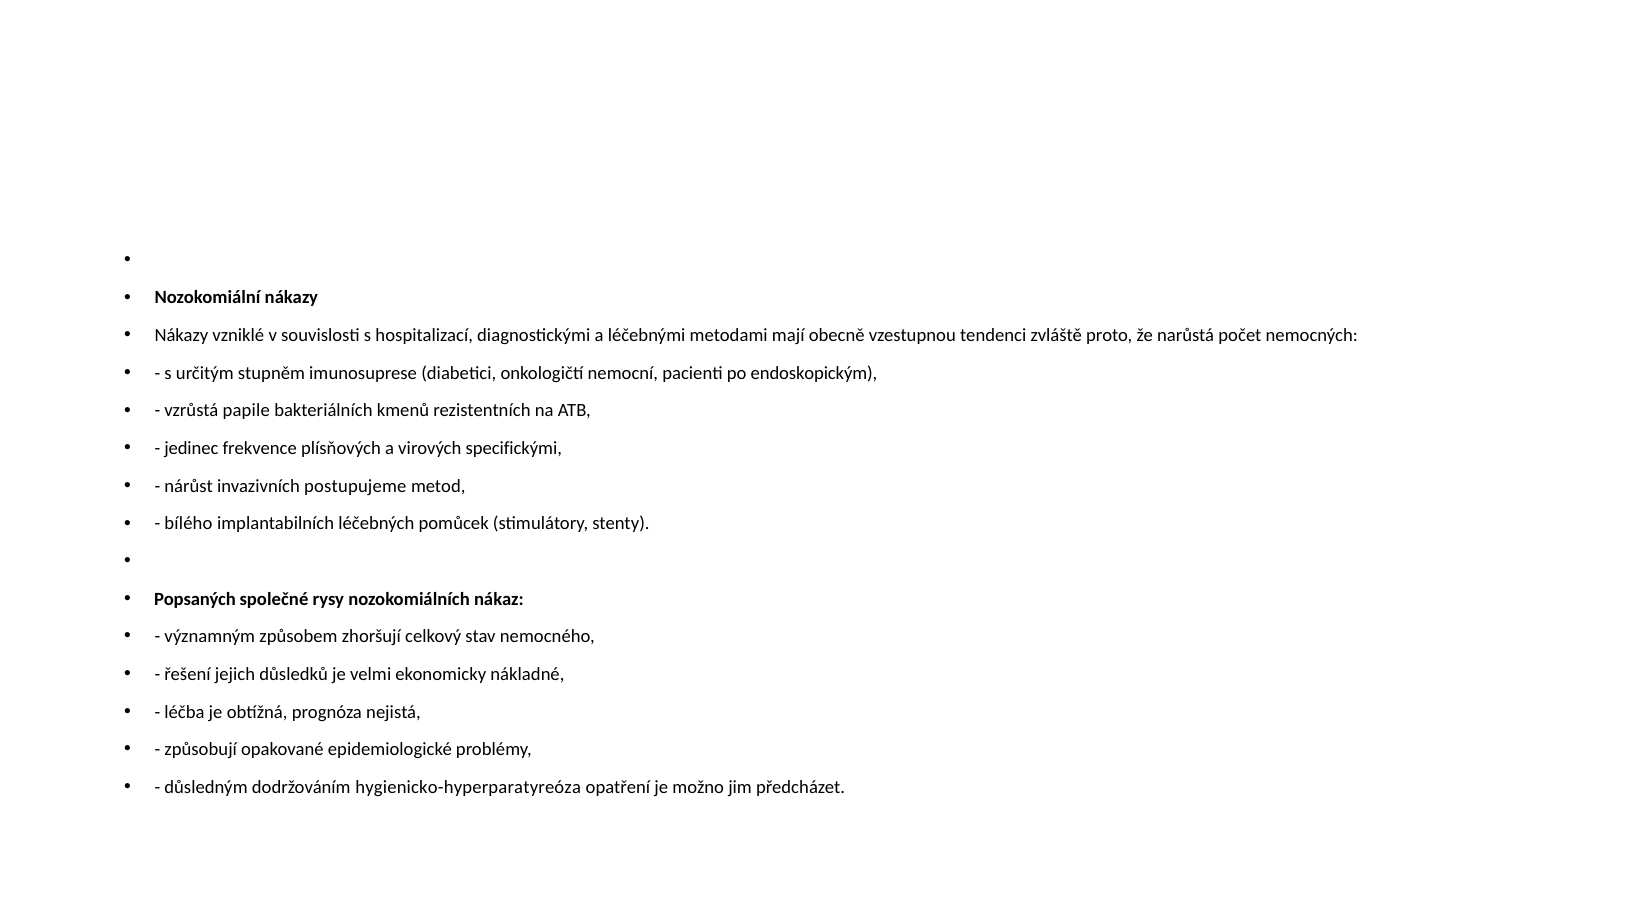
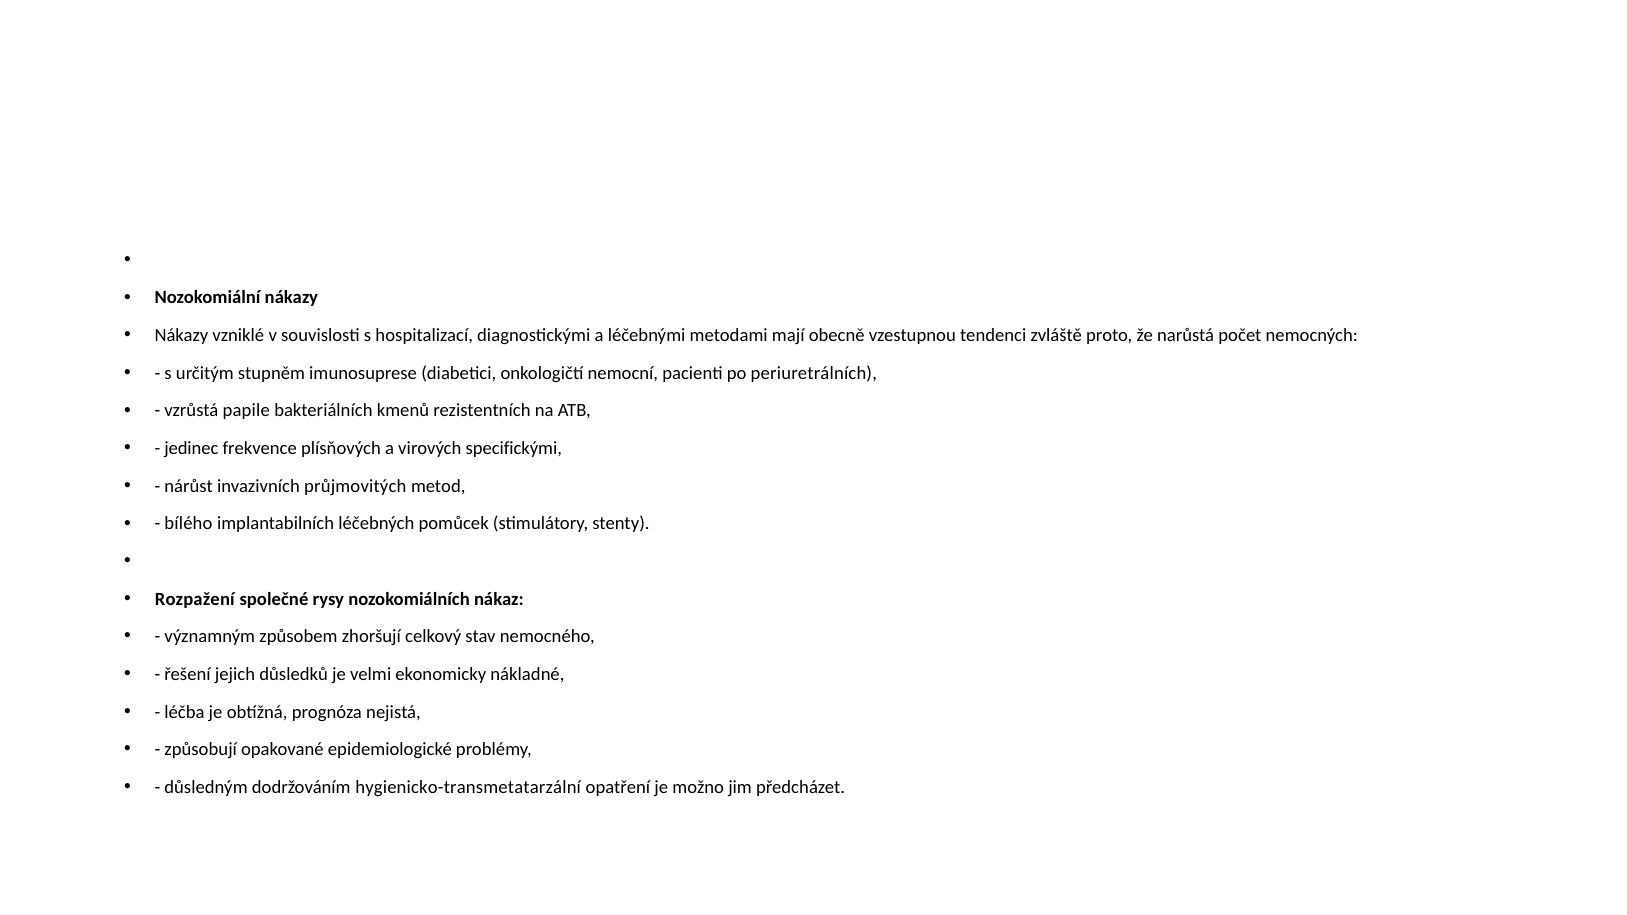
endoskopickým: endoskopickým -> periuretrálních (814, 373)
postupujeme: postupujeme -> průjmovitých (355, 486)
Popsaných: Popsaných -> Rozpažení (195, 599)
hygienicko-hyperparatyreóza: hygienicko-hyperparatyreóza -> hygienicko-transmetatarzální (468, 787)
